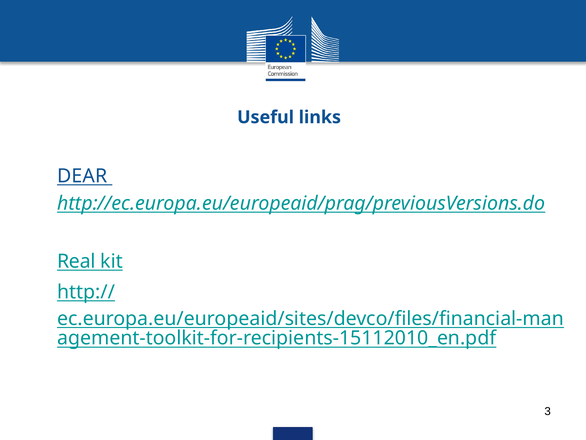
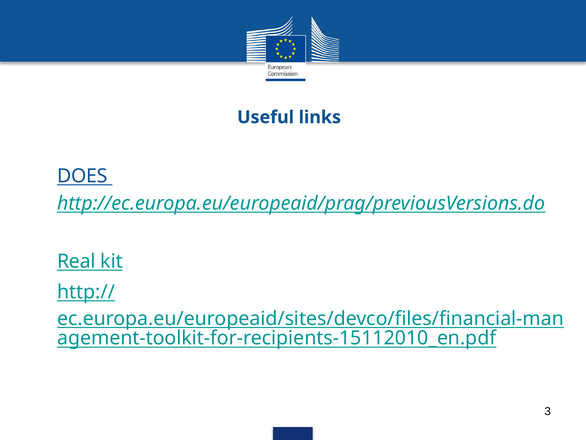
DEAR: DEAR -> DOES (82, 176)
